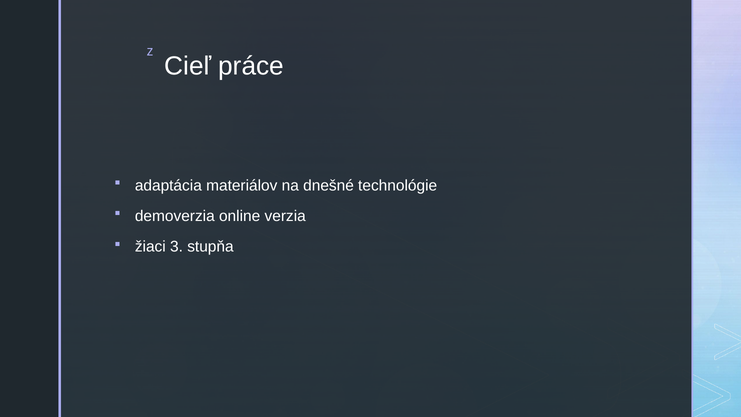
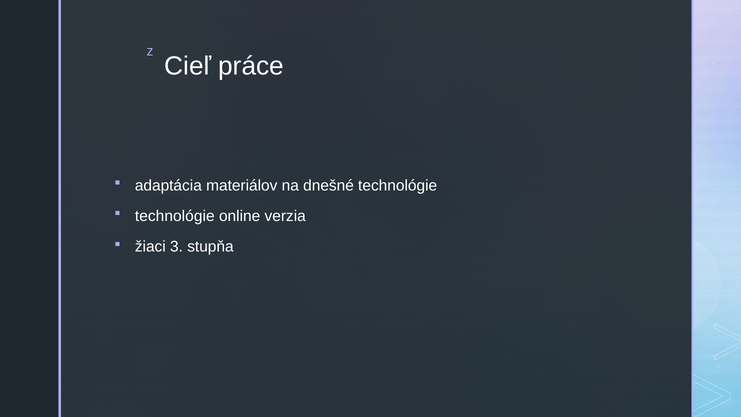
demoverzia: demoverzia -> technológie (175, 216)
